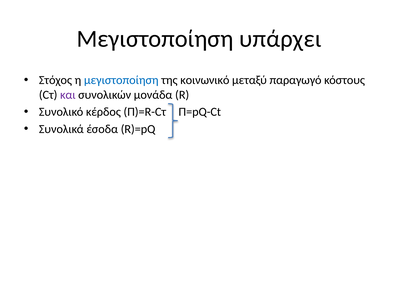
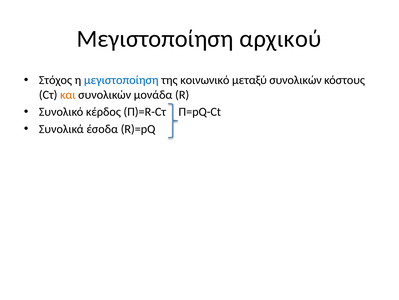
υπάρχει: υπάρχει -> αρχικού (280, 39)
μεταξύ παραγωγό: παραγωγό -> συνολικών (296, 80)
και colour: purple -> orange (68, 95)
